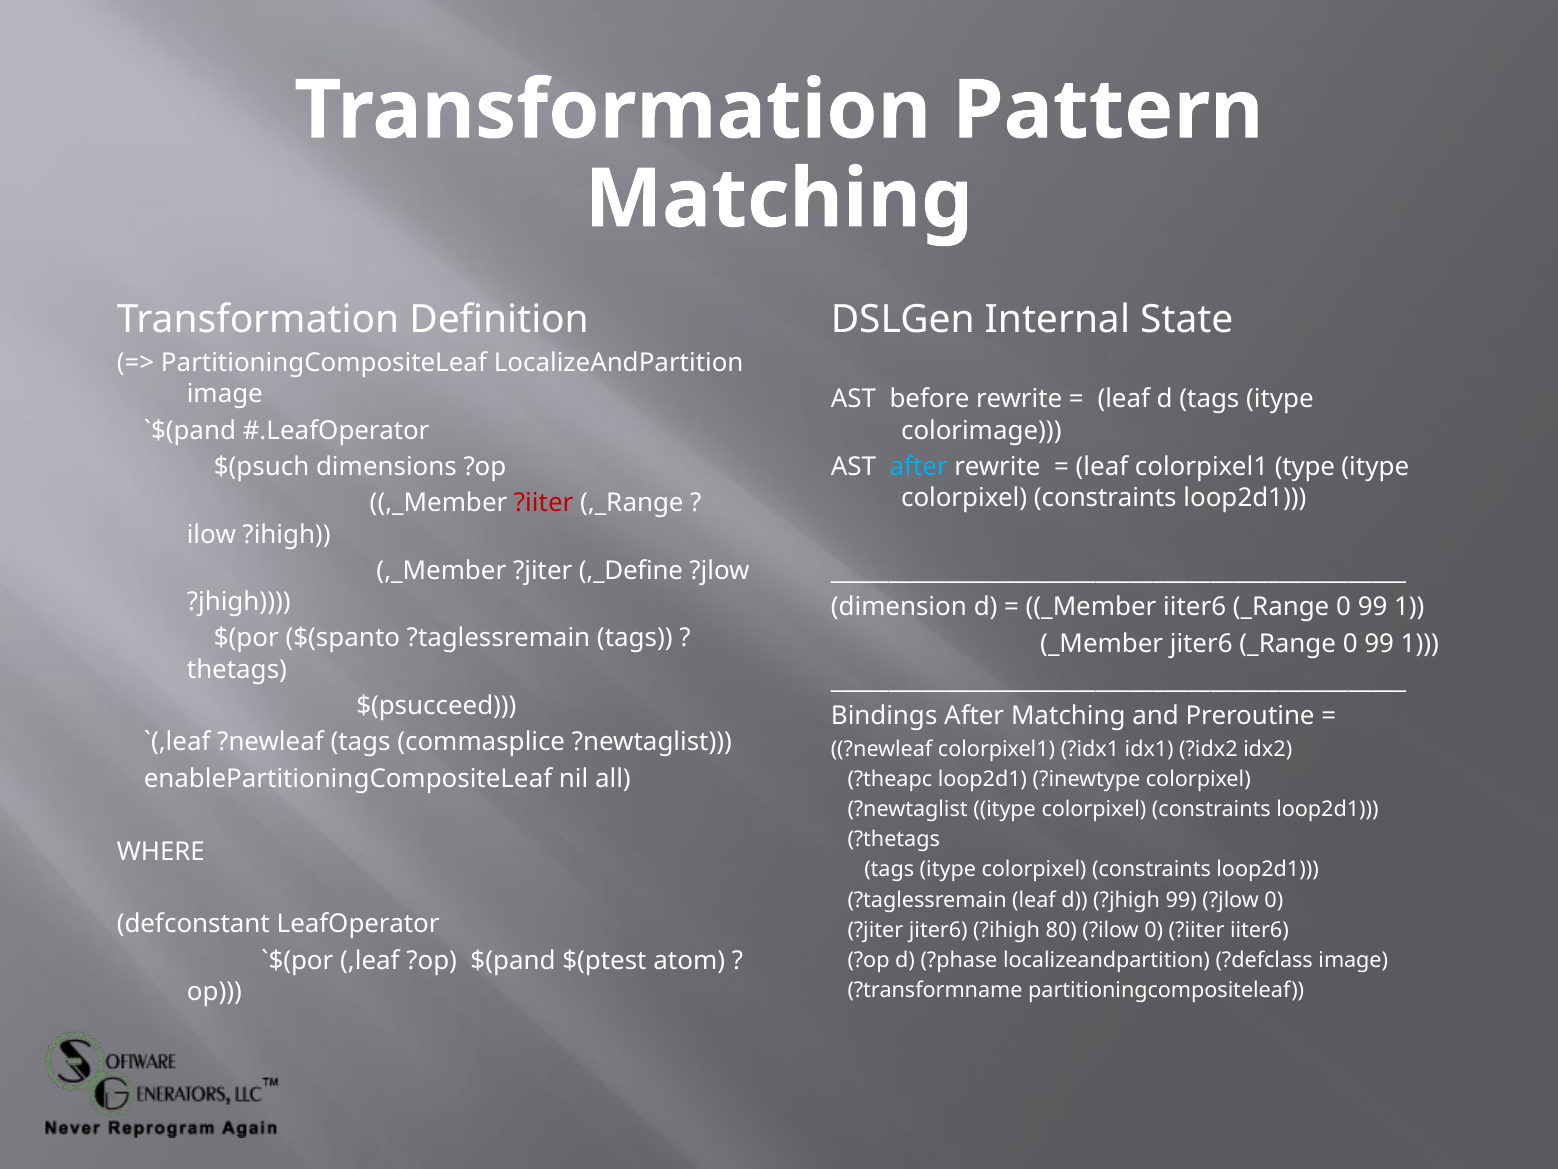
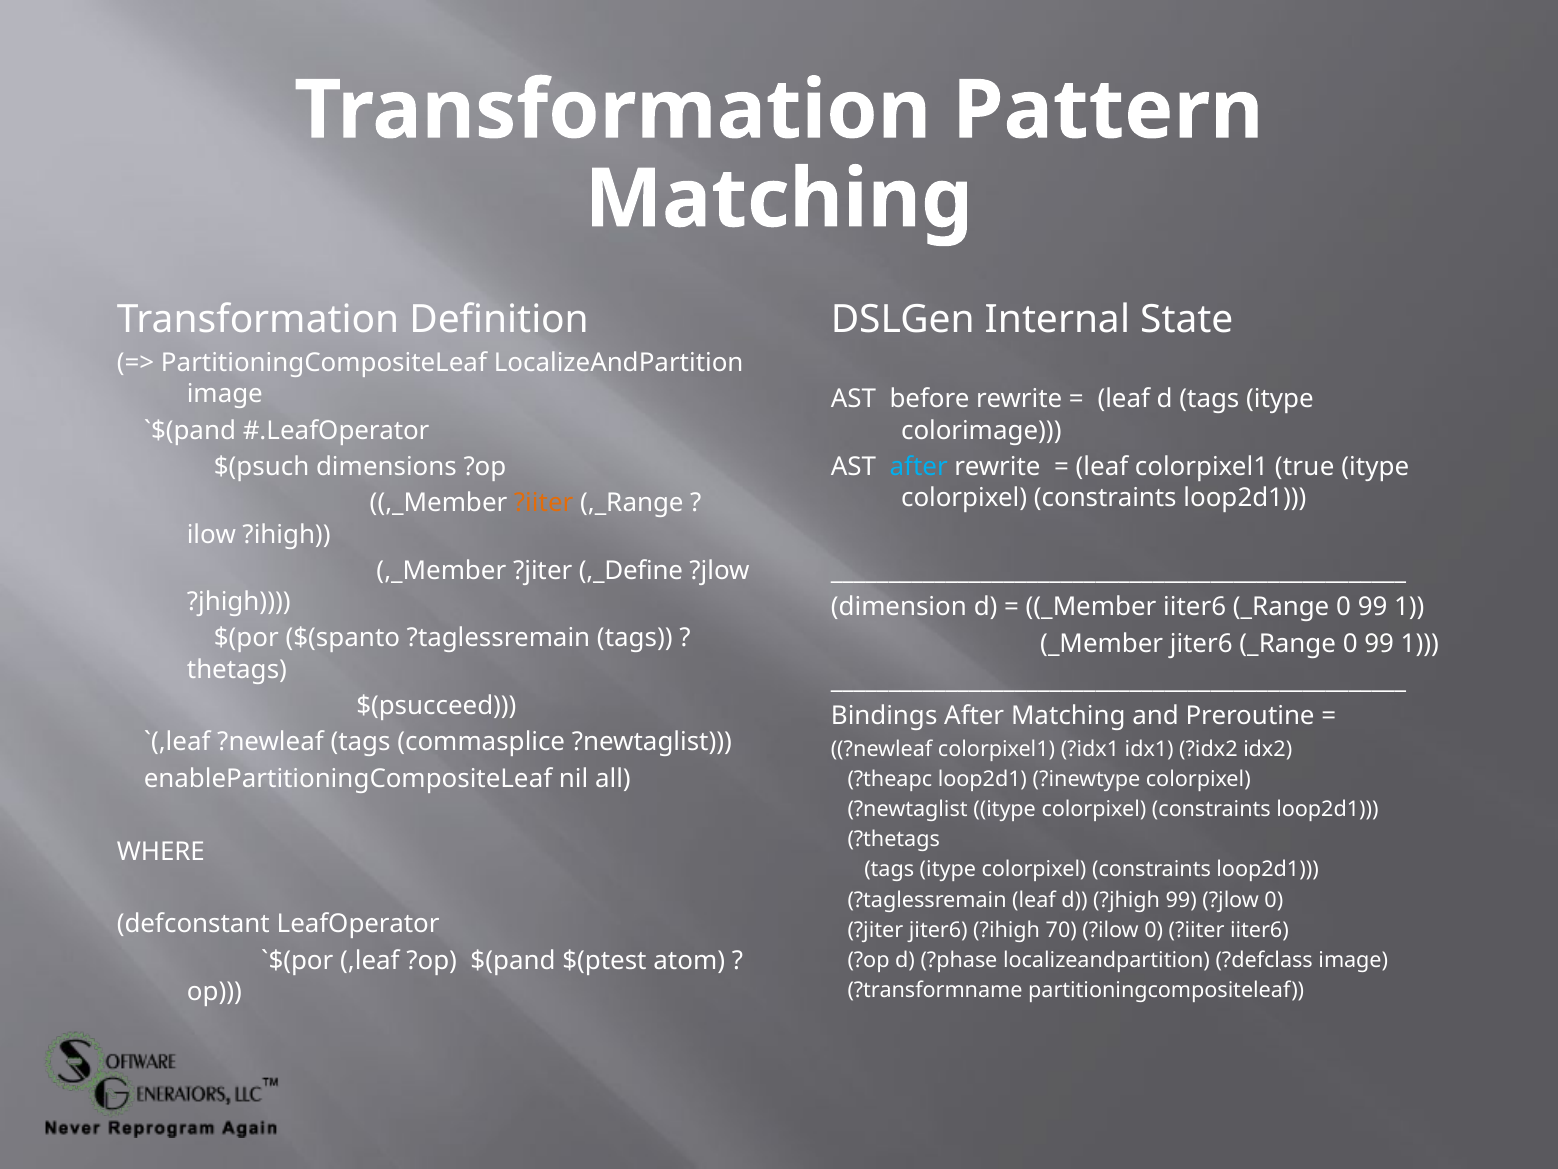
type: type -> true (1305, 467)
?iiter colour: red -> orange (544, 503)
80: 80 -> 70 (1061, 930)
